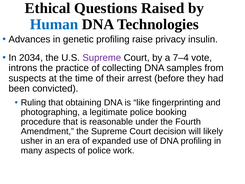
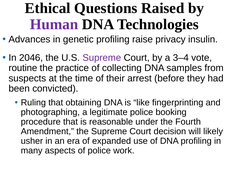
Human colour: blue -> purple (54, 24)
2034: 2034 -> 2046 (31, 58)
7–4: 7–4 -> 3–4 (181, 58)
introns: introns -> routine (23, 68)
